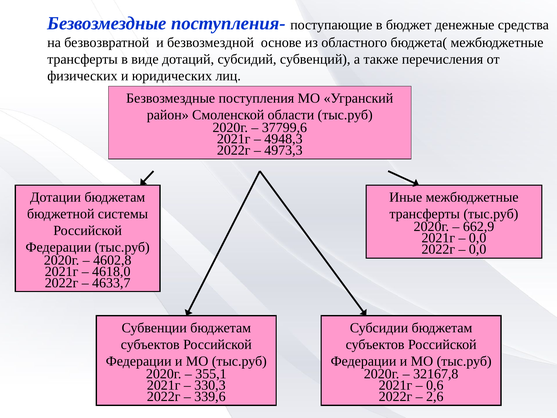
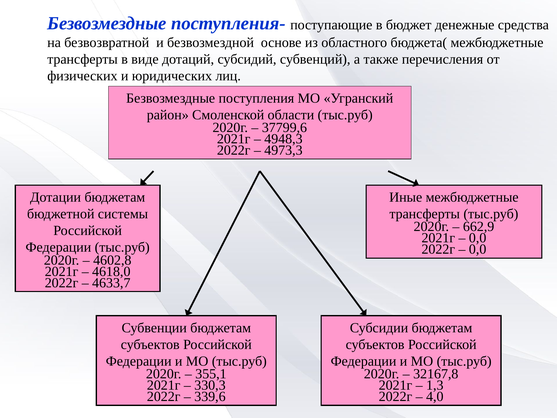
0,6: 0,6 -> 1,3 (435, 385)
2,6: 2,6 -> 4,0 (435, 396)
